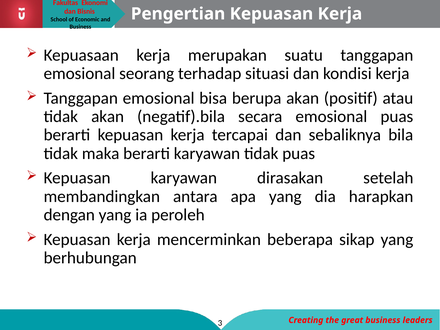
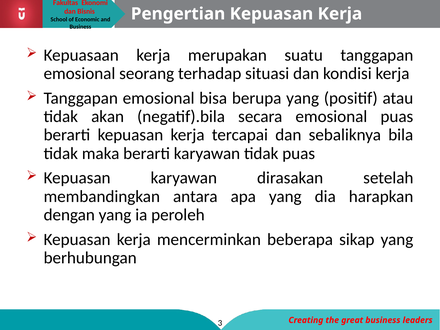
berupa akan: akan -> yang (303, 98)
